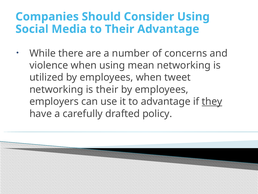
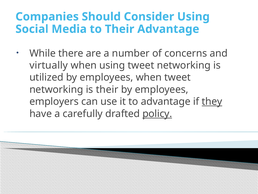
violence: violence -> virtually (49, 65)
using mean: mean -> tweet (141, 65)
policy underline: none -> present (157, 113)
